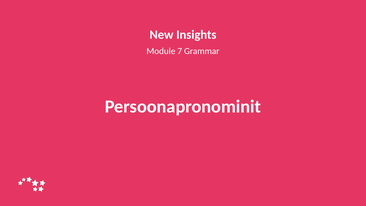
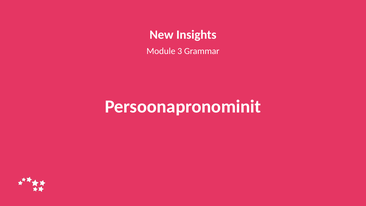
7: 7 -> 3 (180, 51)
